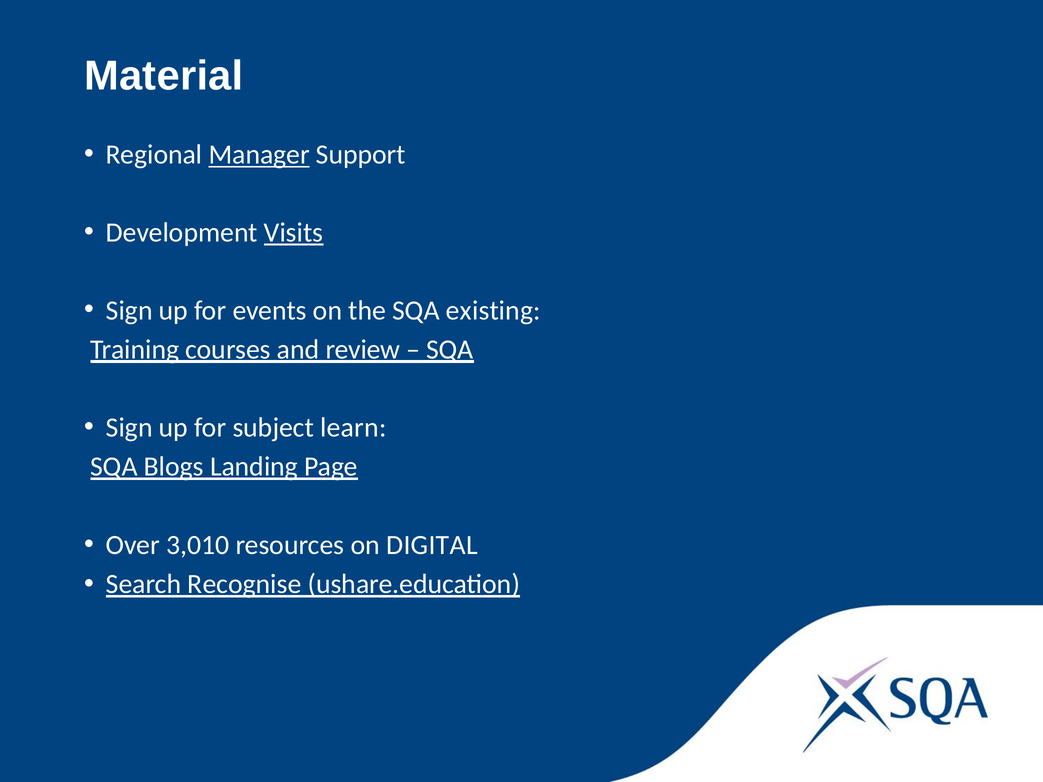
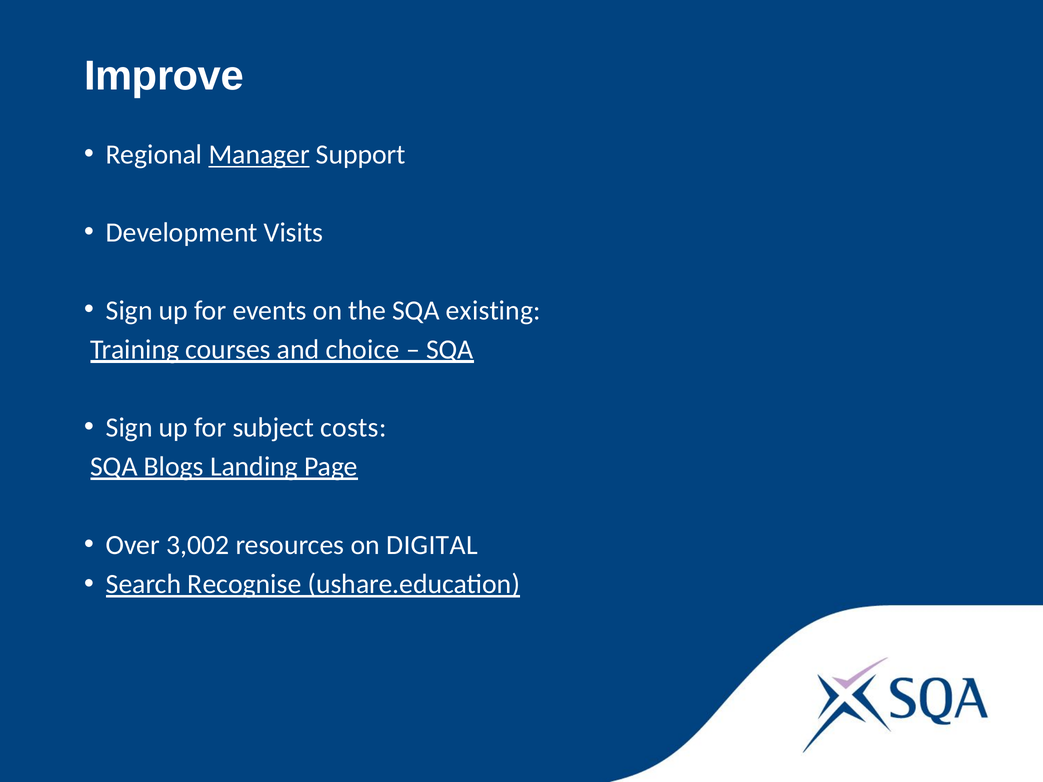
Material: Material -> Improve (164, 76)
Visits underline: present -> none (294, 233)
review: review -> choice (363, 349)
learn: learn -> costs (353, 428)
3,010: 3,010 -> 3,002 (198, 545)
